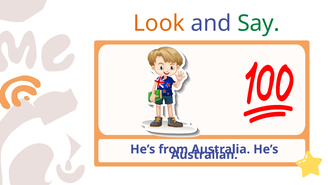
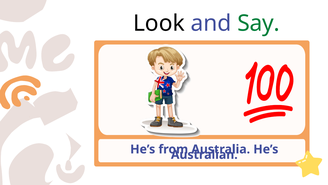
Look colour: orange -> black (159, 23)
